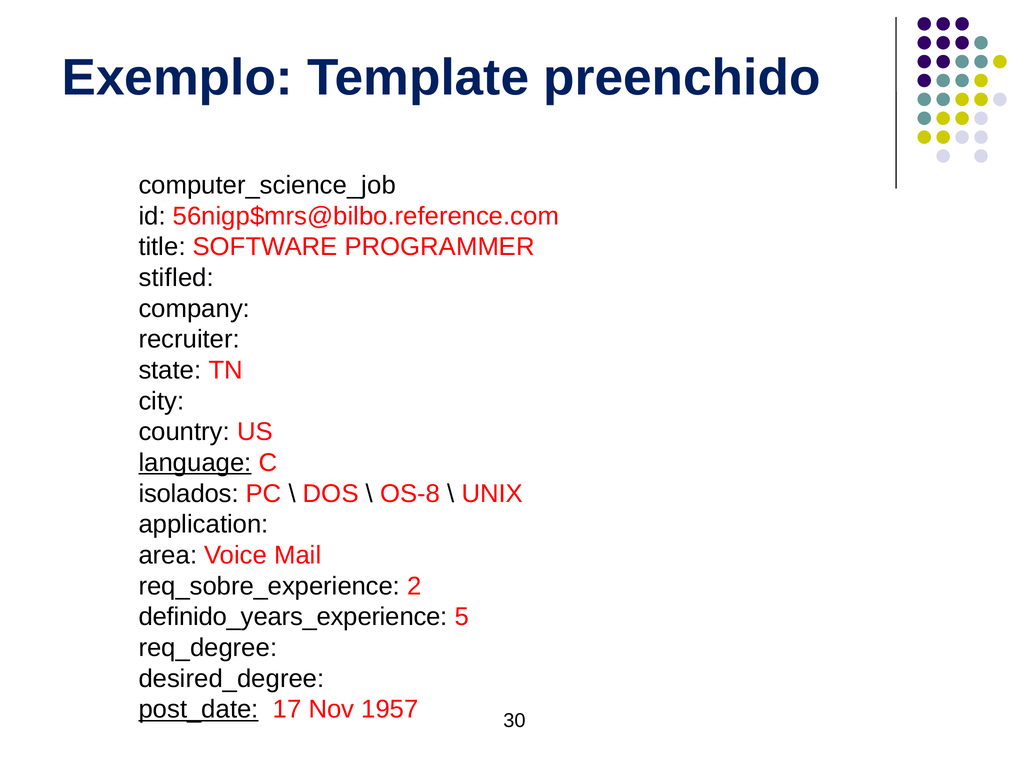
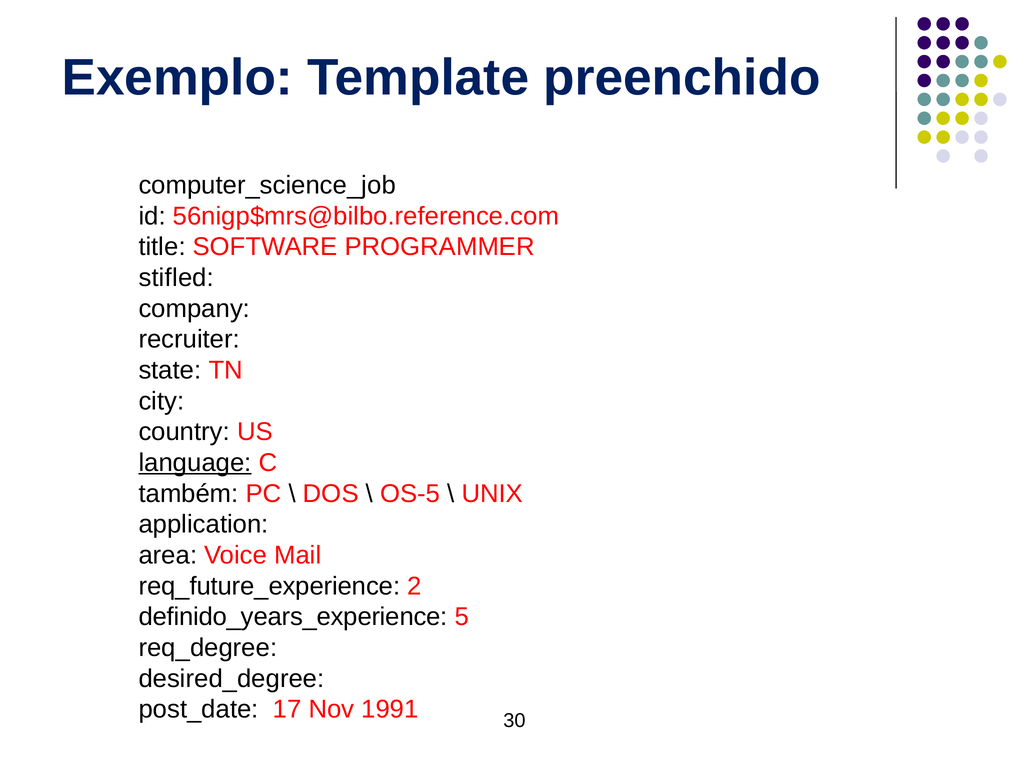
isolados: isolados -> também (189, 494)
OS-8: OS-8 -> OS-5 (410, 494)
req_sobre_experience: req_sobre_experience -> req_future_experience (269, 587)
post_date underline: present -> none (199, 710)
1957: 1957 -> 1991 (390, 710)
